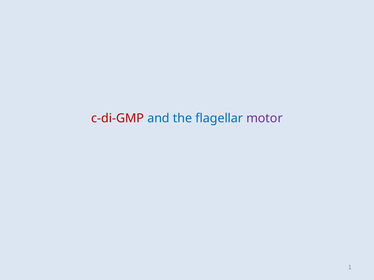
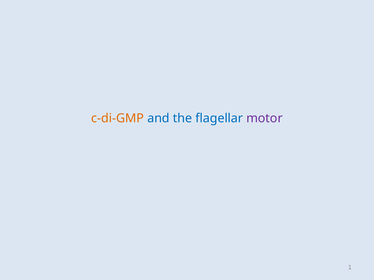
c-di-GMP colour: red -> orange (118, 119)
